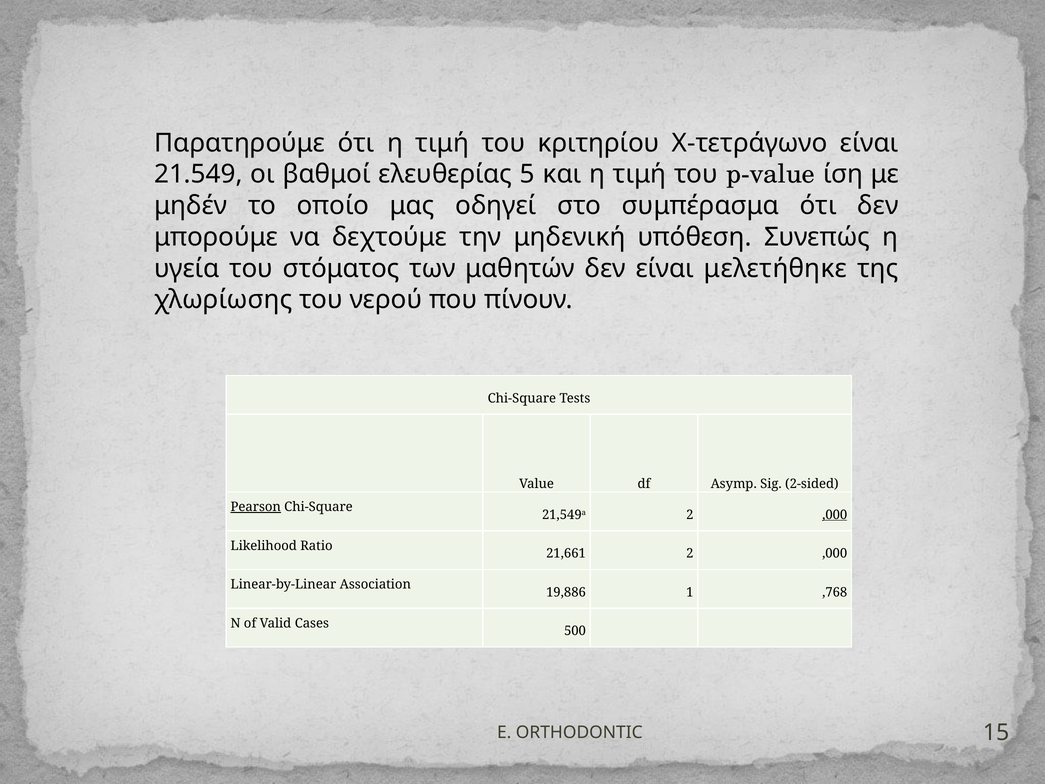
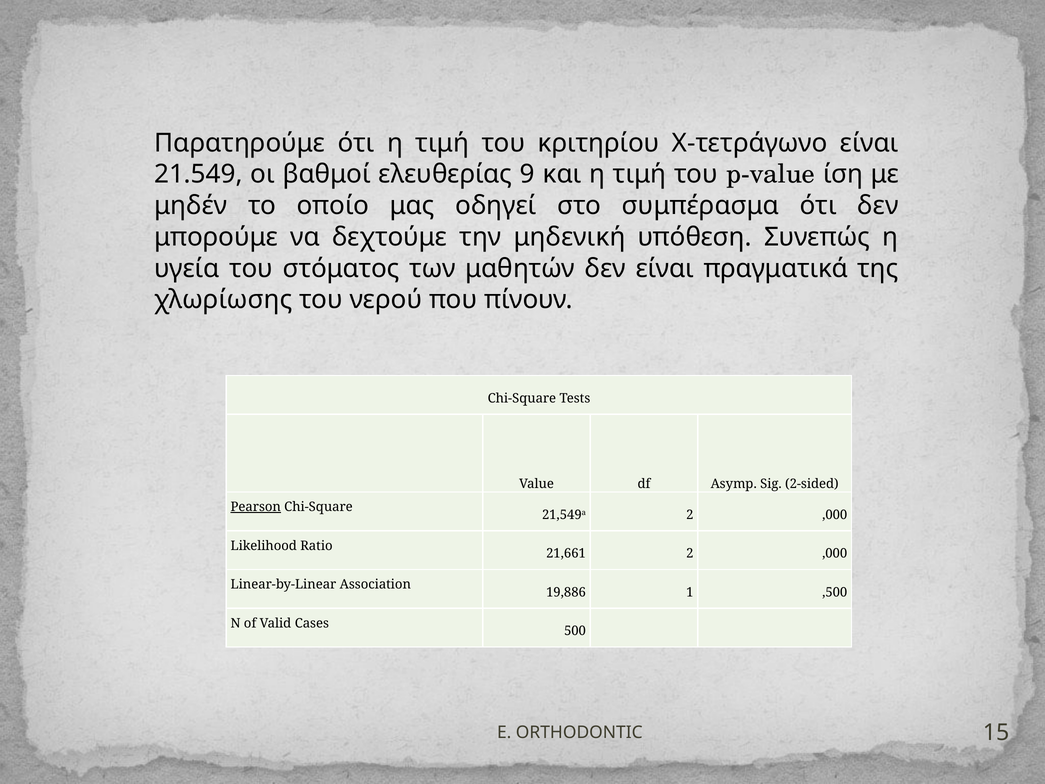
5: 5 -> 9 (527, 174)
μελετήθηκε: μελετήθηκε -> πραγματικά (776, 268)
,000 underline: present -> none (835, 515)
,768: ,768 -> ,500 (835, 592)
